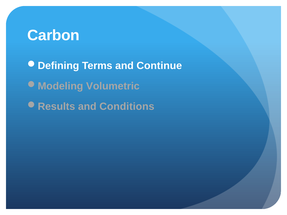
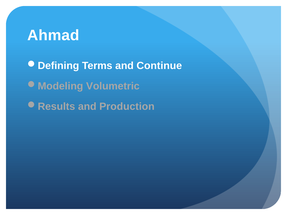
Carbon: Carbon -> Ahmad (53, 35)
Conditions: Conditions -> Production (127, 107)
